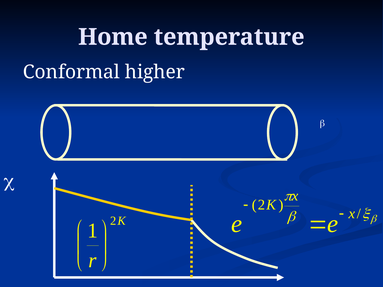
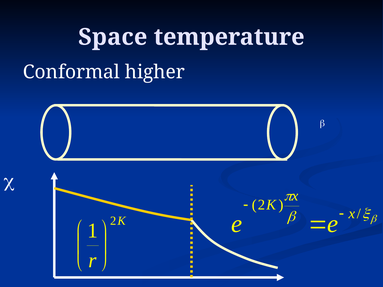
Home: Home -> Space (113, 37)
